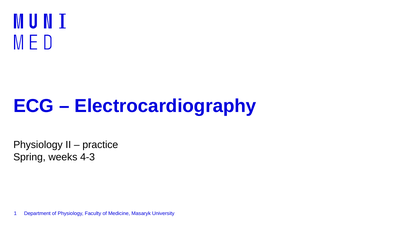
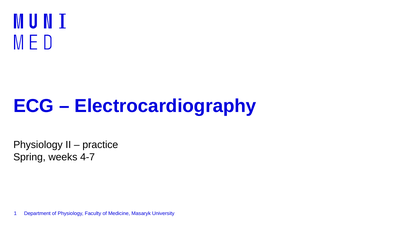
4-3: 4-3 -> 4-7 (88, 157)
